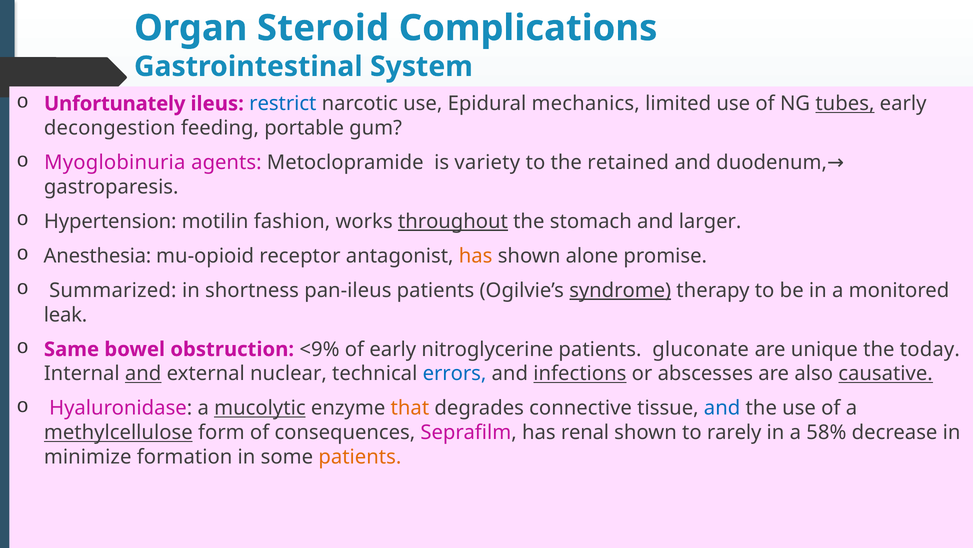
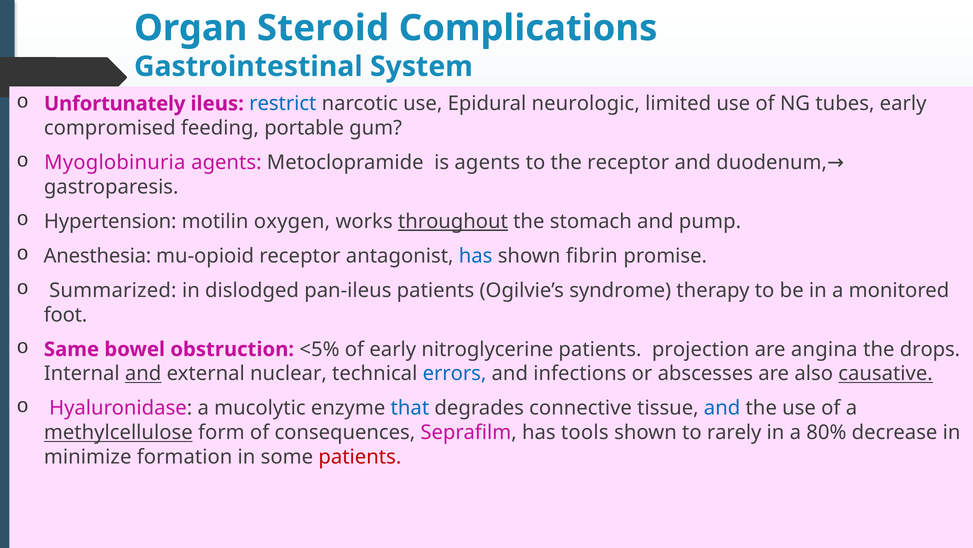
mechanics: mechanics -> neurologic (586, 104)
tubes underline: present -> none (845, 104)
decongestion: decongestion -> compromised (110, 128)
is variety: variety -> agents (487, 162)
the retained: retained -> receptor (628, 162)
fashion: fashion -> oxygen (292, 221)
larger: larger -> pump (710, 221)
has colour: orange -> blue (476, 256)
alone: alone -> fibrin (592, 256)
shortness: shortness -> dislodged (252, 290)
syndrome underline: present -> none (620, 290)
leak: leak -> foot (66, 314)
<9%: <9% -> <5% (319, 349)
gluconate: gluconate -> projection (701, 349)
unique: unique -> angina (824, 349)
today: today -> drops (930, 349)
infections underline: present -> none (580, 373)
mucolytic underline: present -> none (260, 408)
that colour: orange -> blue (410, 408)
renal: renal -> tools (585, 432)
58%: 58% -> 80% (826, 432)
patients colour: orange -> red (360, 456)
